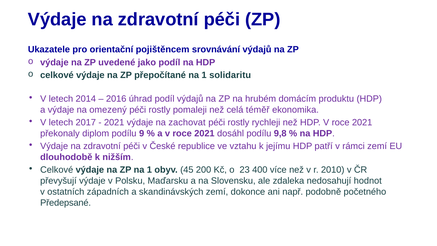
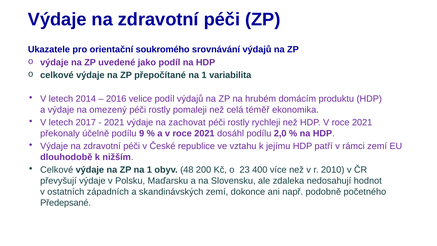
pojištěncem: pojištěncem -> soukromého (163, 50)
solidaritu: solidaritu -> variabilita (230, 75)
úhrad: úhrad -> velice (140, 99)
diplom: diplom -> účelně (96, 133)
9,8: 9,8 -> 2,0 (280, 133)
45: 45 -> 48 (187, 170)
